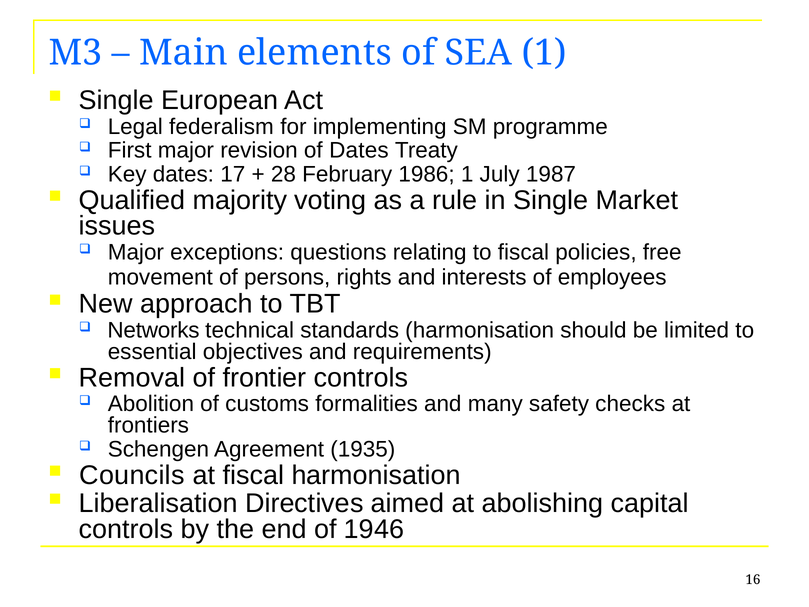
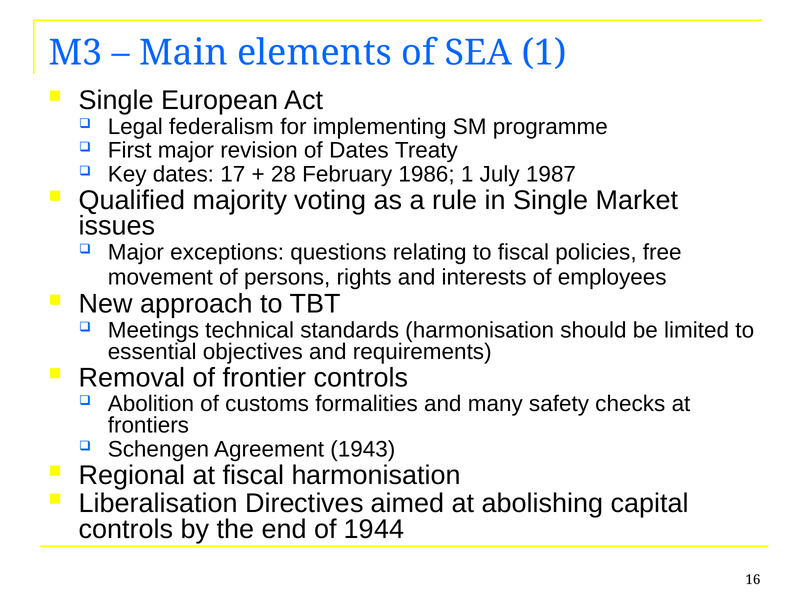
Networks: Networks -> Meetings (153, 330)
1935: 1935 -> 1943 (363, 449)
Councils: Councils -> Regional (132, 475)
1946: 1946 -> 1944 (374, 529)
